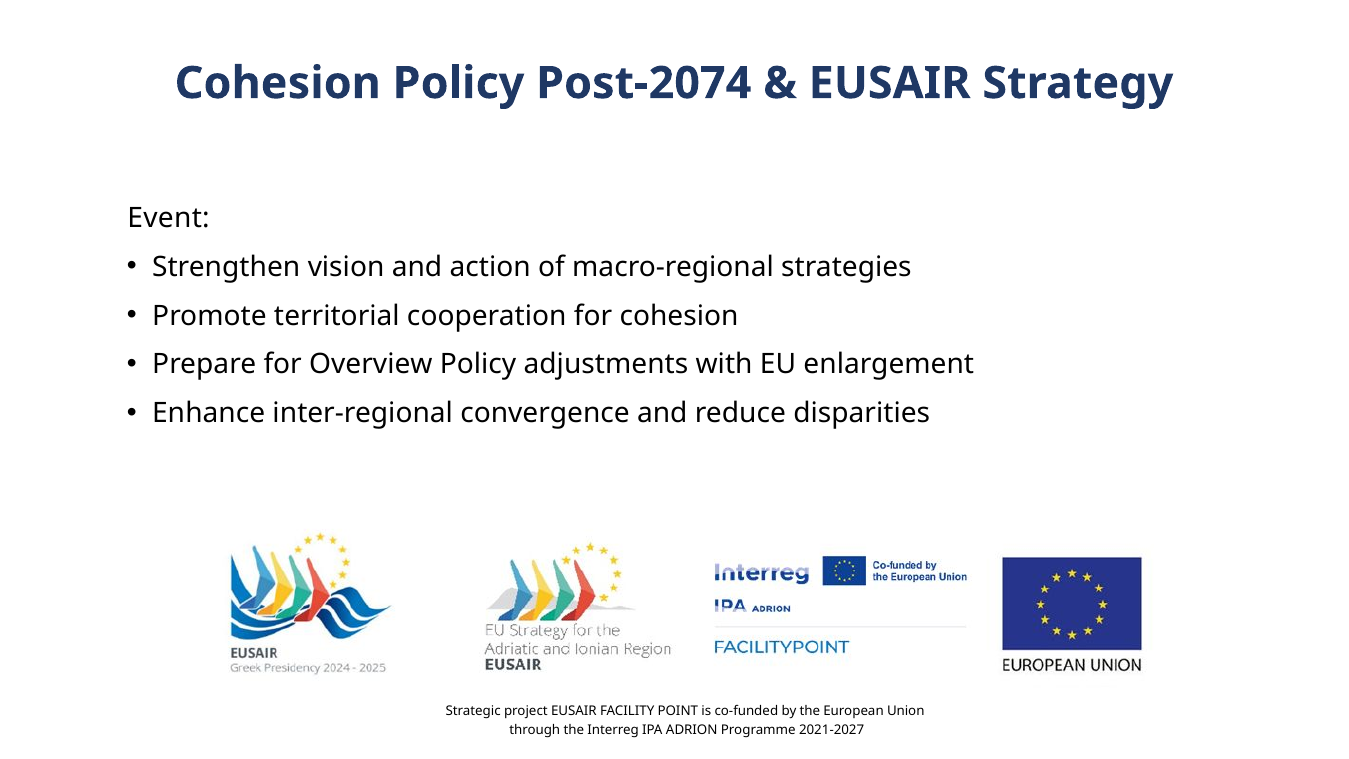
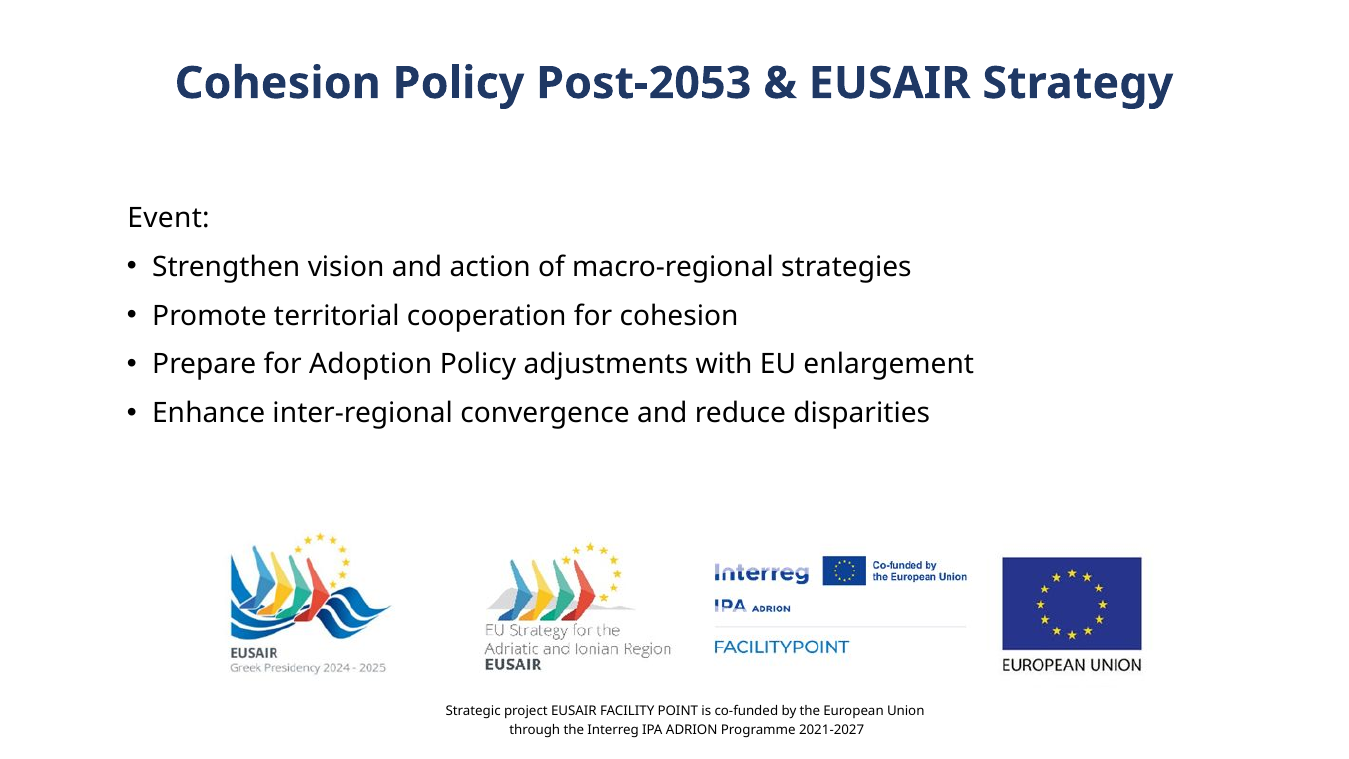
Post-2074: Post-2074 -> Post-2053 (644, 83)
Overview: Overview -> Adoption (371, 365)
